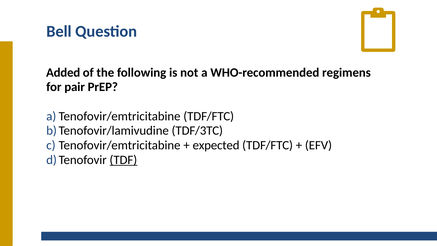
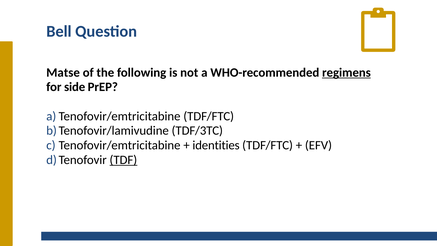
Added: Added -> Matse (63, 72)
regimens underline: none -> present (346, 72)
pair: pair -> side (75, 87)
expected: expected -> identities (216, 145)
